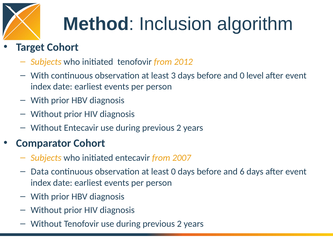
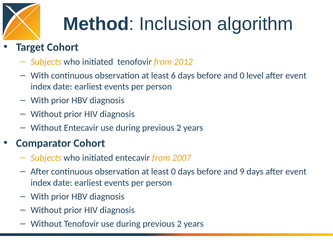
3: 3 -> 6 (173, 75)
Data: Data -> After (40, 171)
6: 6 -> 9 (242, 171)
